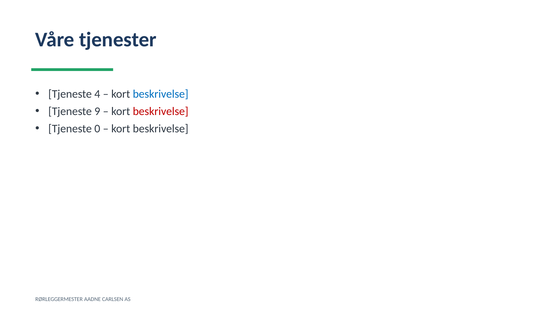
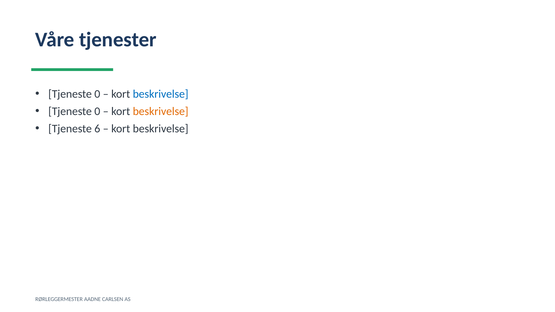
4: 4 -> 0 (97, 94)
9: 9 -> 0 (97, 111)
beskrivelse colour: red -> orange (161, 111)
0: 0 -> 6 (97, 129)
